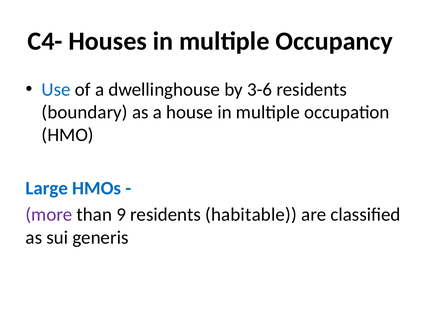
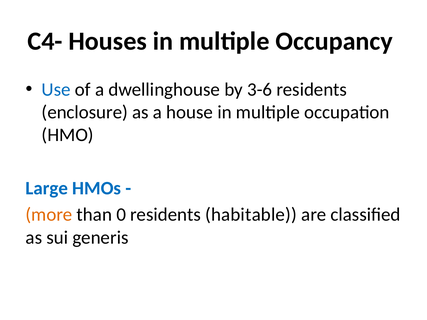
boundary: boundary -> enclosure (85, 112)
more colour: purple -> orange (49, 215)
9: 9 -> 0 (121, 215)
